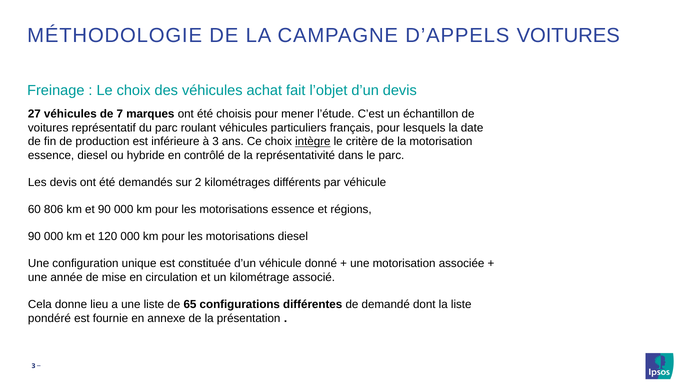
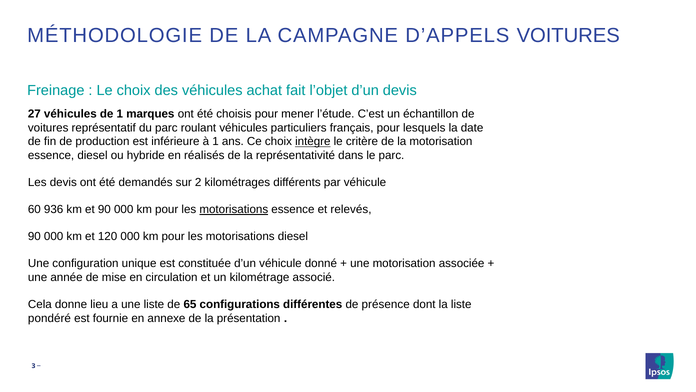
de 7: 7 -> 1 (120, 114)
à 3: 3 -> 1 (215, 141)
contrôlé: contrôlé -> réalisés (204, 155)
806: 806 -> 936 (54, 209)
motorisations underline: none -> present (234, 209)
régions: régions -> relevés (351, 209)
demandé: demandé -> présence (386, 304)
